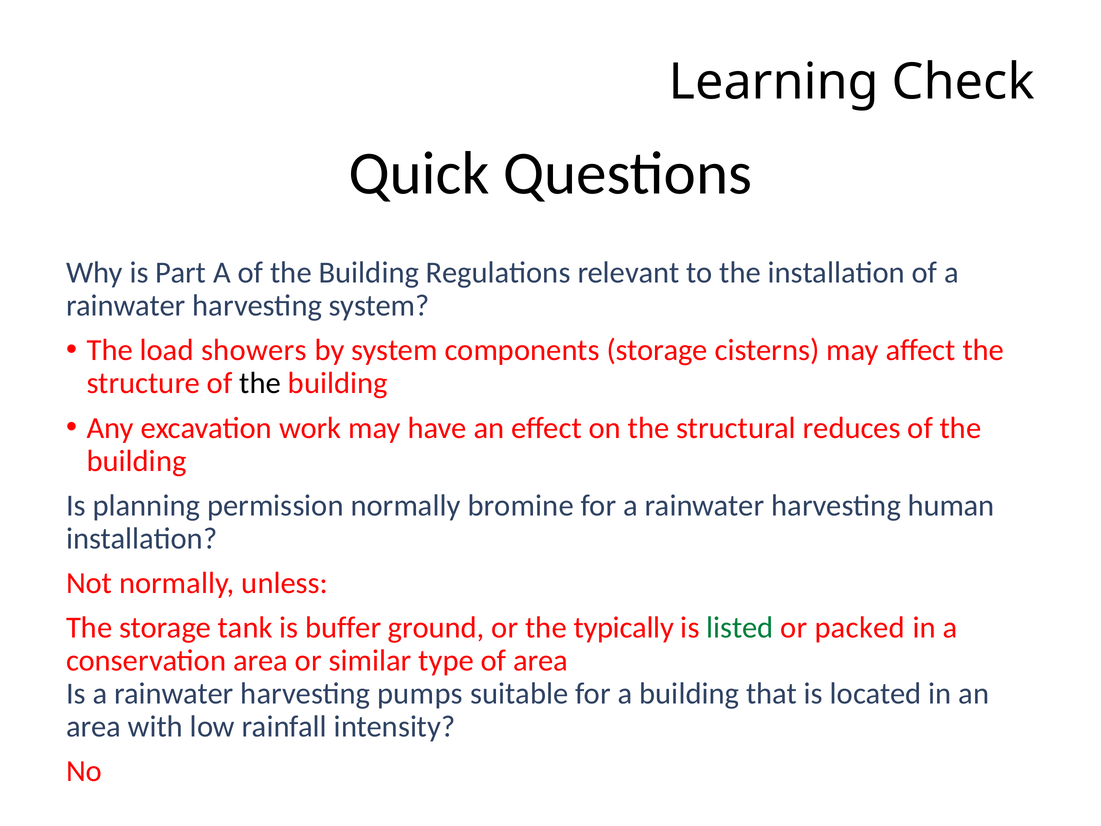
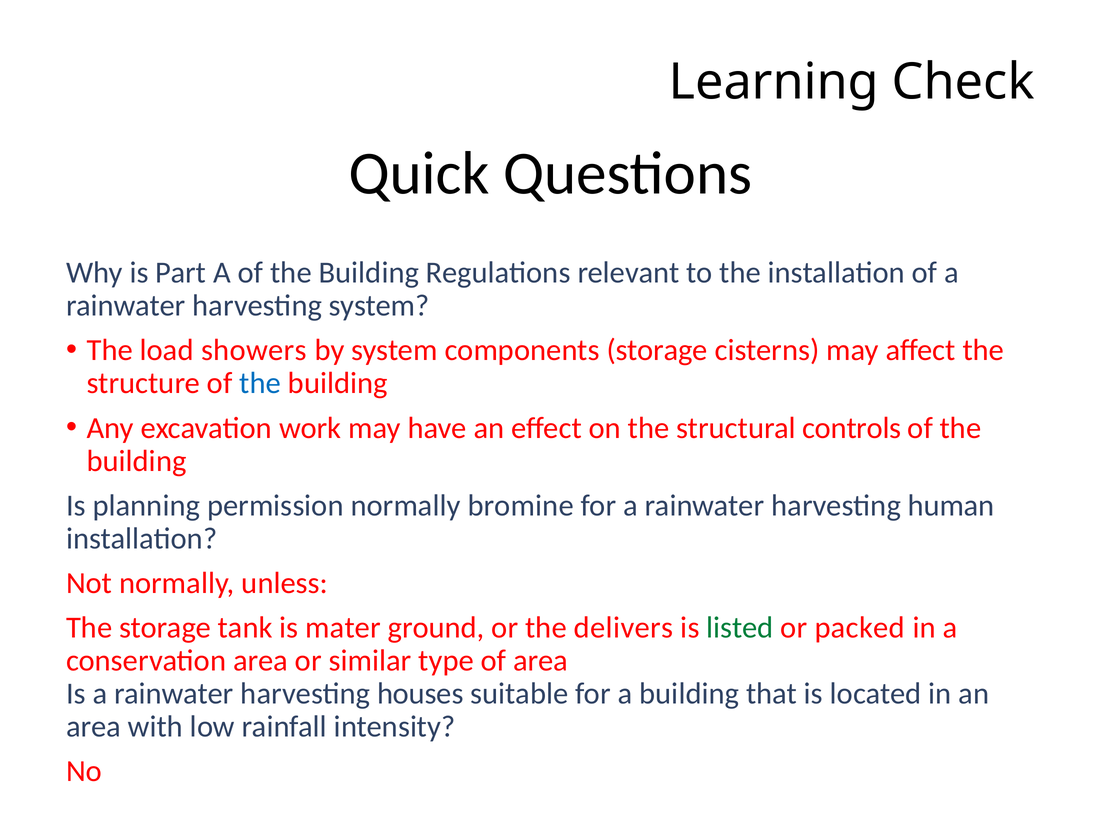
the colour: black -> blue (260, 383)
reduces: reduces -> controls (852, 428)
buffer: buffer -> mater (343, 627)
typically: typically -> delivers (624, 627)
pumps: pumps -> houses (420, 693)
